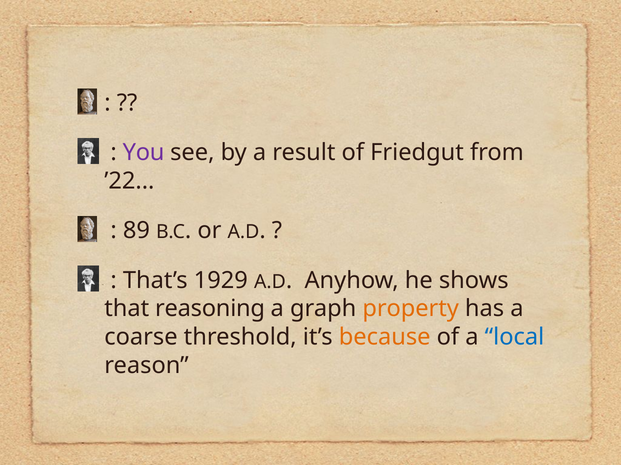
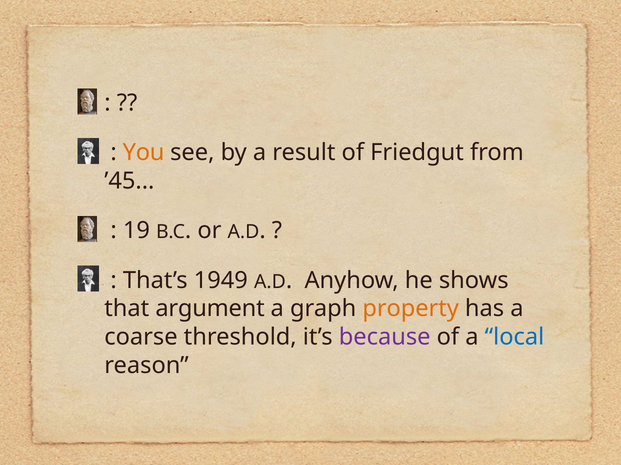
You colour: purple -> orange (144, 153)
’22: ’22 -> ’45 (129, 181)
89: 89 -> 19 (136, 231)
1929: 1929 -> 1949 (221, 281)
reasoning: reasoning -> argument (210, 309)
because colour: orange -> purple (385, 337)
